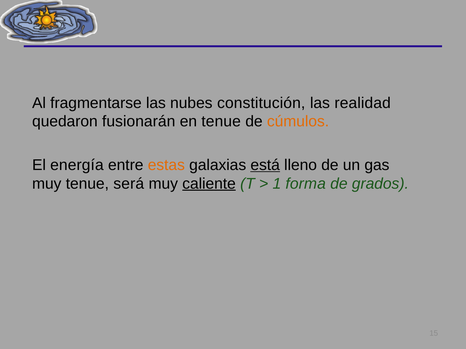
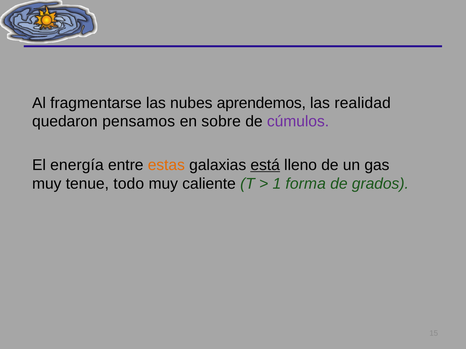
constitución: constitución -> aprendemos (261, 103)
fusionarán: fusionarán -> pensamos (139, 122)
en tenue: tenue -> sobre (221, 122)
cúmulos colour: orange -> purple (298, 122)
será: será -> todo (129, 184)
caliente underline: present -> none (209, 184)
